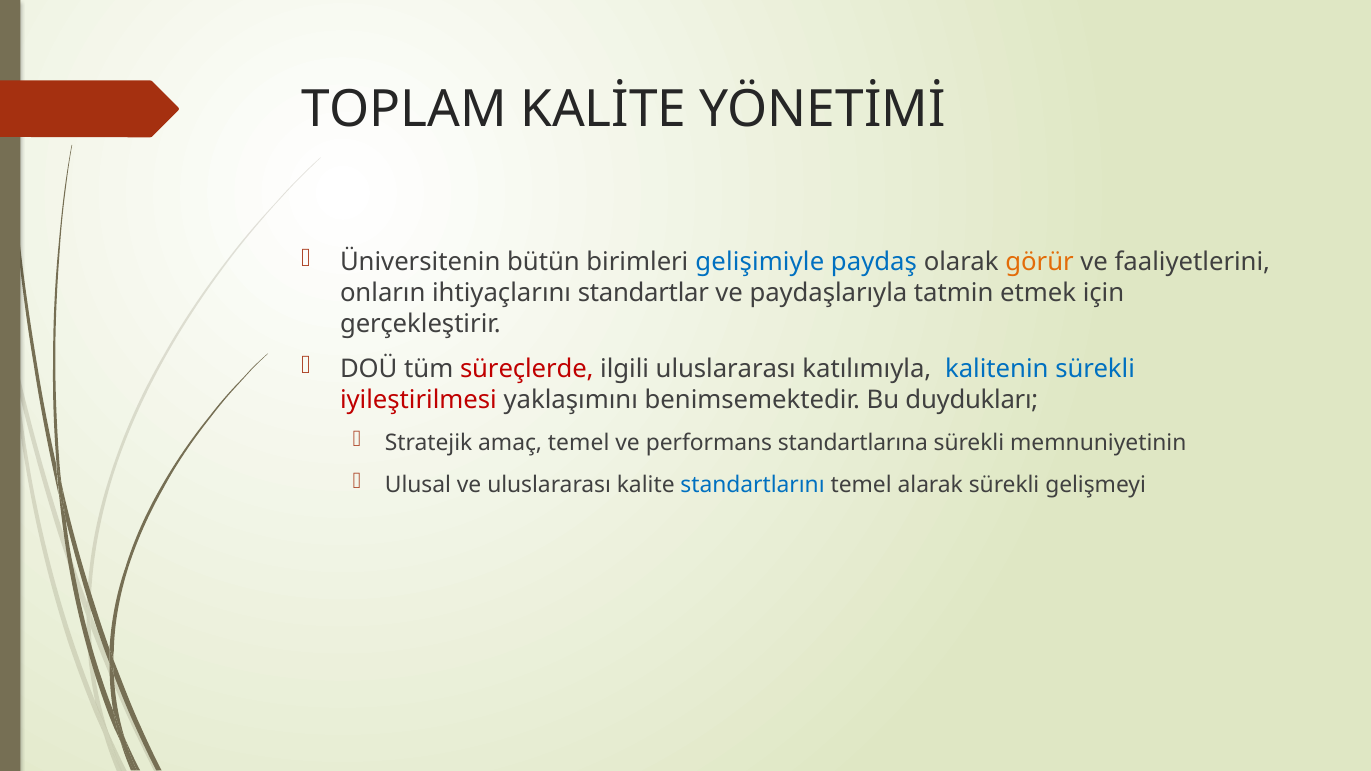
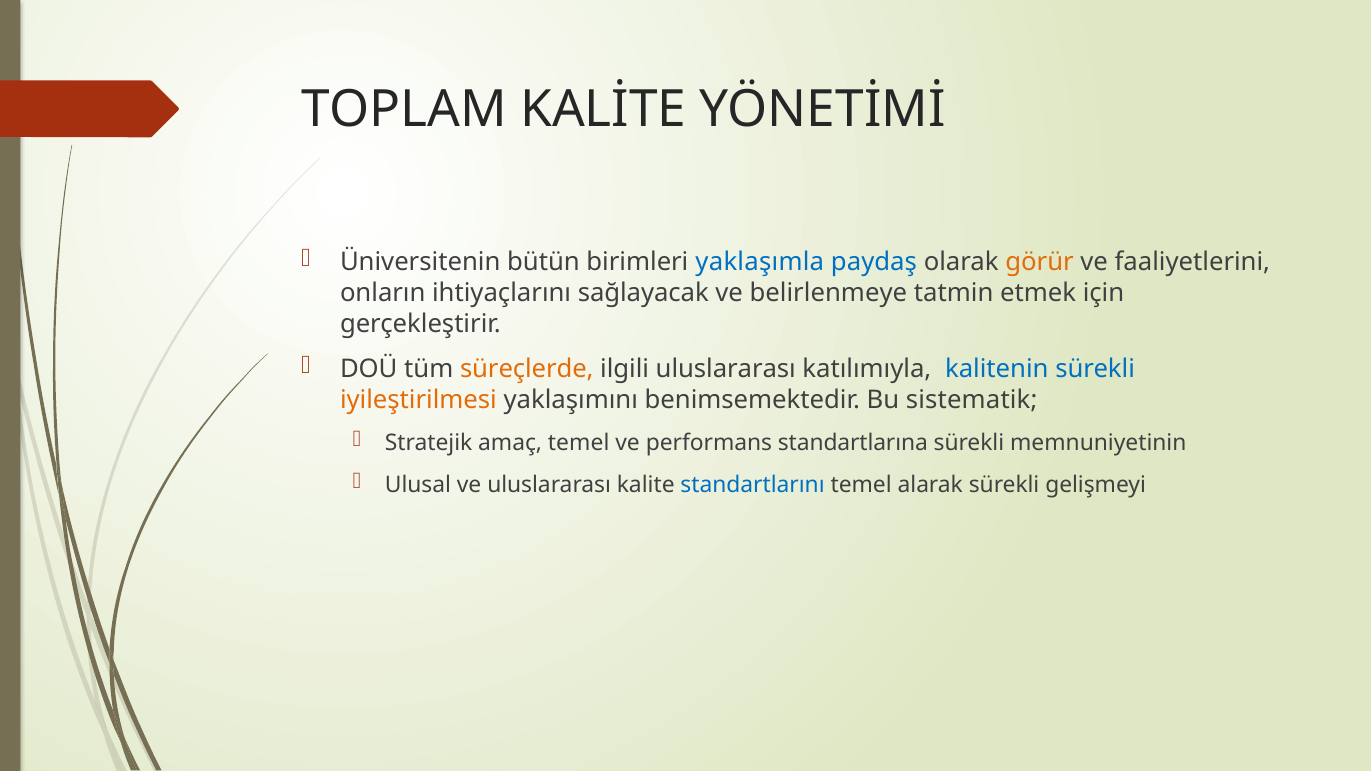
gelişimiyle: gelişimiyle -> yaklaşımla (760, 262)
standartlar: standartlar -> sağlayacak (643, 293)
paydaşlarıyla: paydaşlarıyla -> belirlenmeye (828, 293)
süreçlerde colour: red -> orange (527, 369)
iyileştirilmesi colour: red -> orange (418, 400)
duydukları: duydukları -> sistematik (972, 400)
